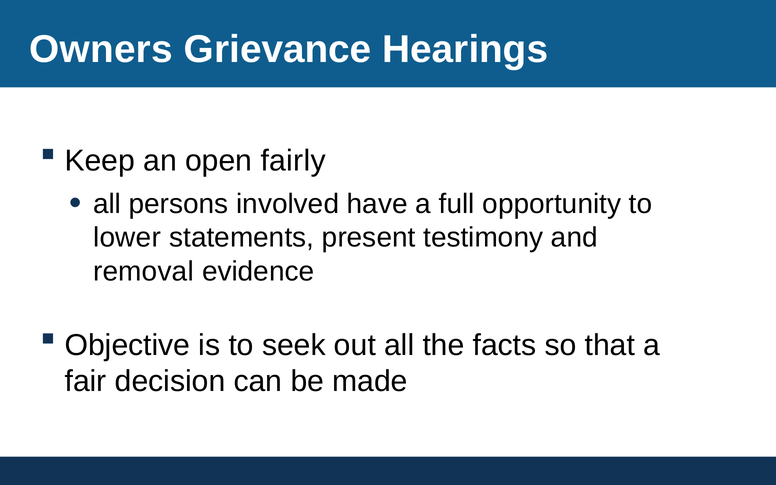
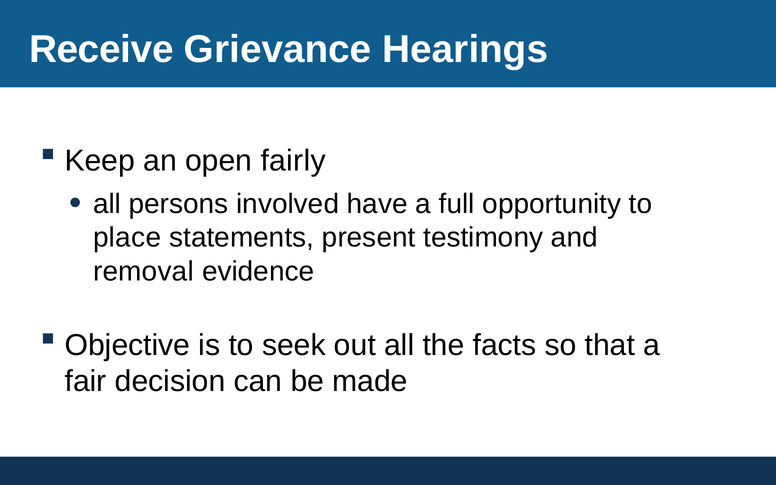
Owners: Owners -> Receive (101, 50)
lower: lower -> place (127, 238)
